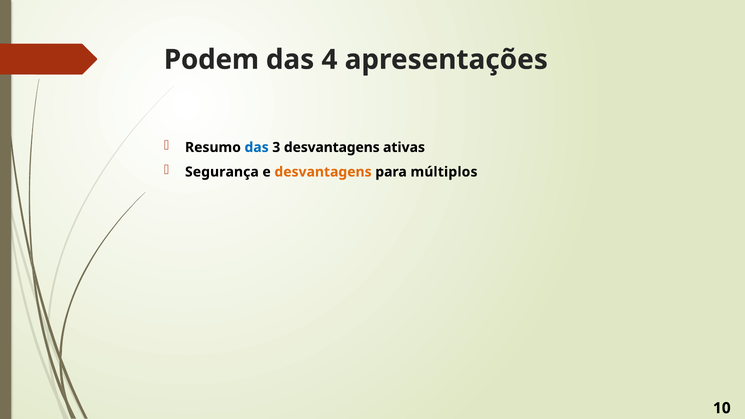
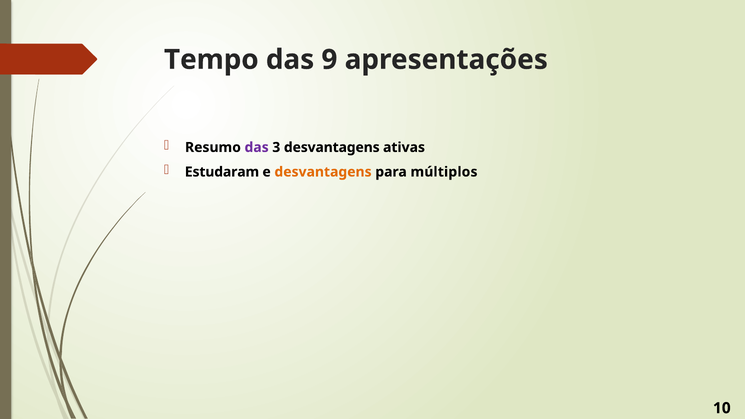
Podem: Podem -> Tempo (211, 60)
4: 4 -> 9 (329, 60)
das colour: blue -> purple (257, 147)
Segurança: Segurança -> Estudaram (222, 172)
